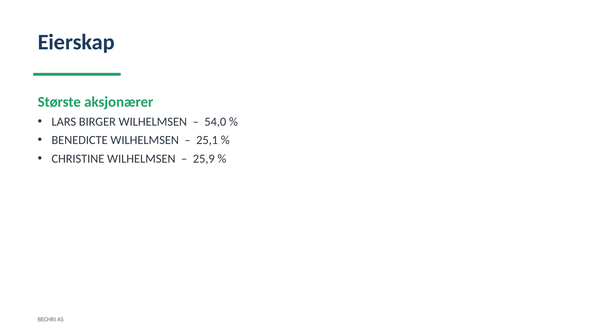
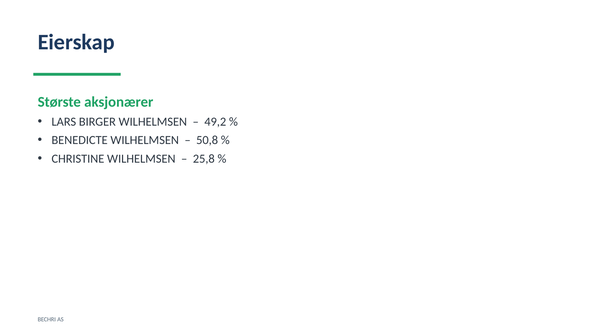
54,0: 54,0 -> 49,2 (215, 122)
25,1: 25,1 -> 50,8 (207, 140)
25,9: 25,9 -> 25,8 (204, 159)
